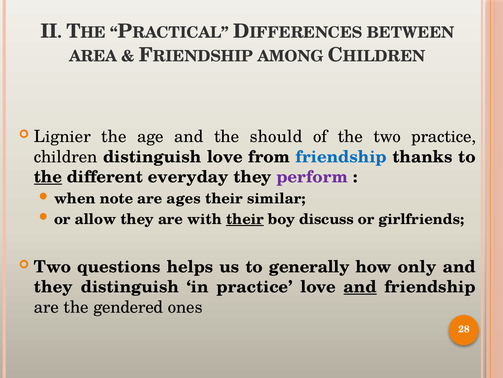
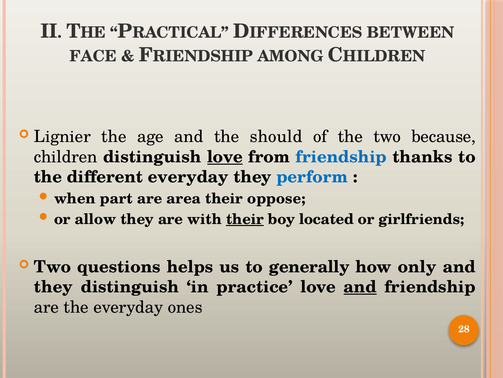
AREA: AREA -> FACE (93, 56)
two practice: practice -> because (444, 136)
love underline: none -> present (225, 156)
the underline: present -> none (48, 177)
perform colour: purple -> blue (312, 177)
note: note -> part (116, 198)
ages: ages -> area (184, 198)
similar: similar -> oppose (276, 198)
discuss: discuss -> located (326, 219)
the gendered: gendered -> everyday (128, 307)
